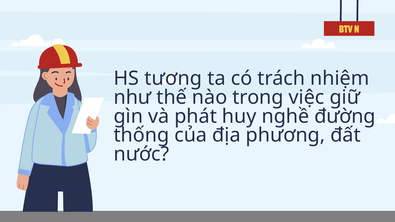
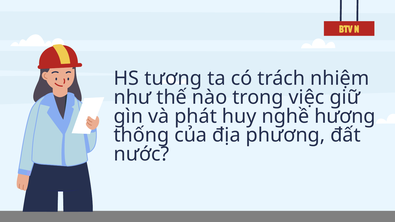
đường: đường -> hương (345, 116)
